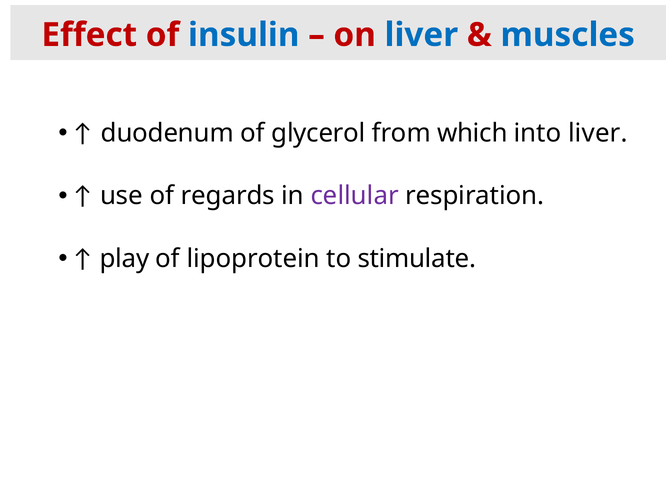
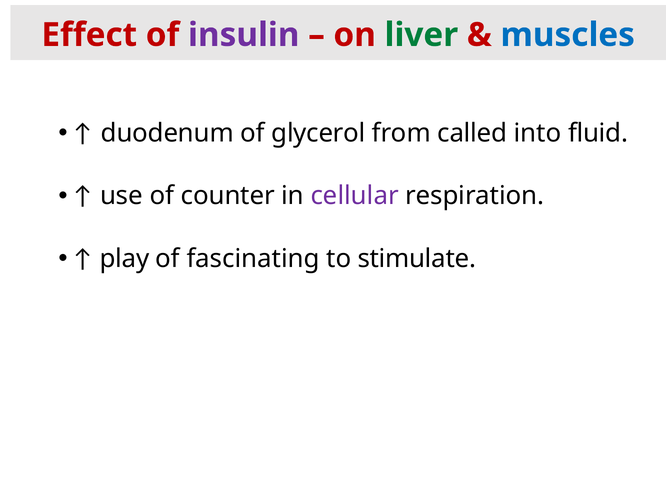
insulin colour: blue -> purple (244, 35)
liver colour: blue -> green (421, 35)
which: which -> called (472, 133)
into liver: liver -> fluid (598, 133)
regards: regards -> counter (228, 196)
lipoprotein: lipoprotein -> fascinating (253, 259)
